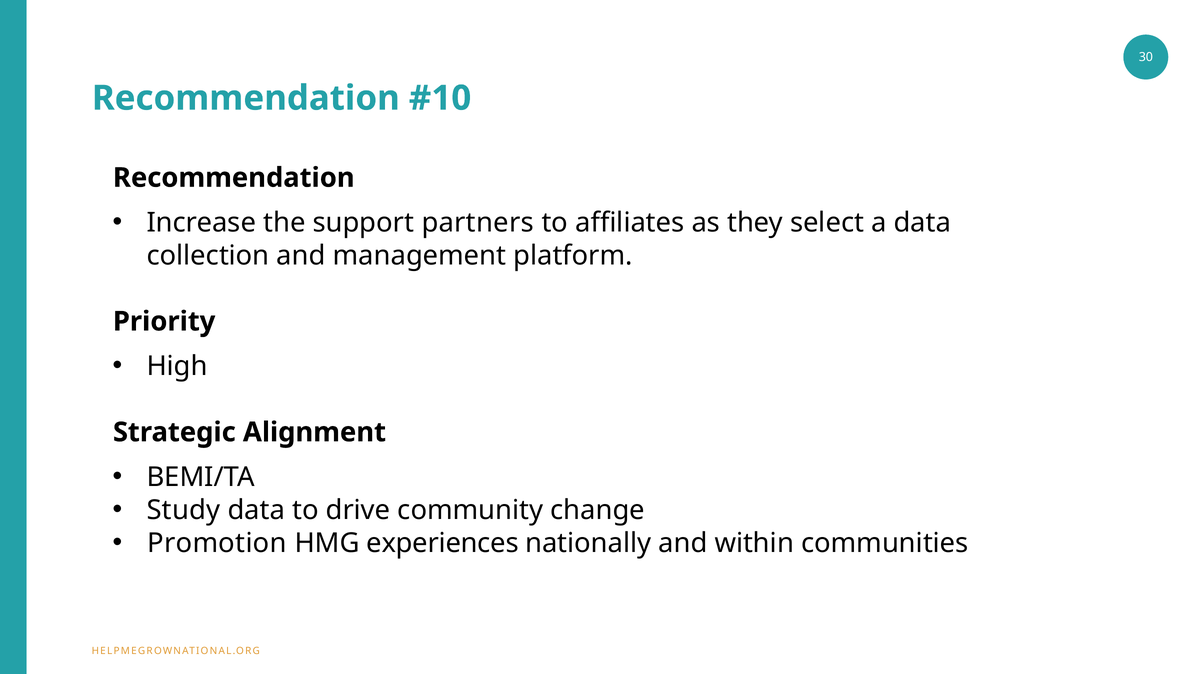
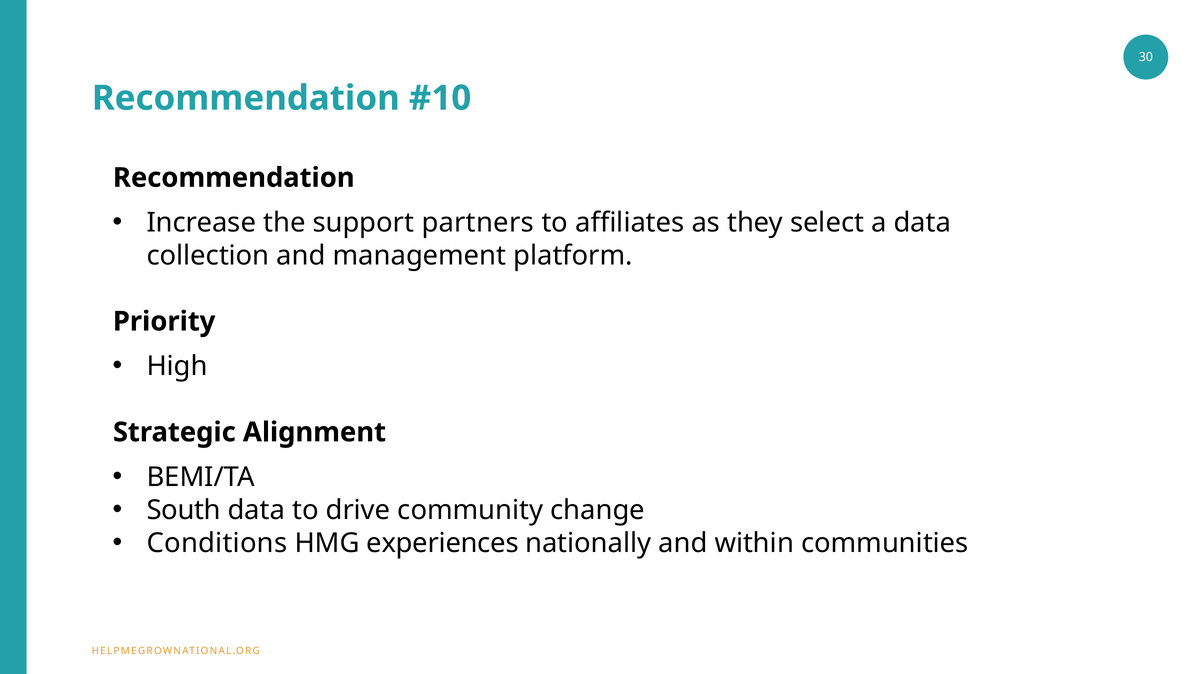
Study: Study -> South (184, 510)
Promotion: Promotion -> Conditions (217, 543)
